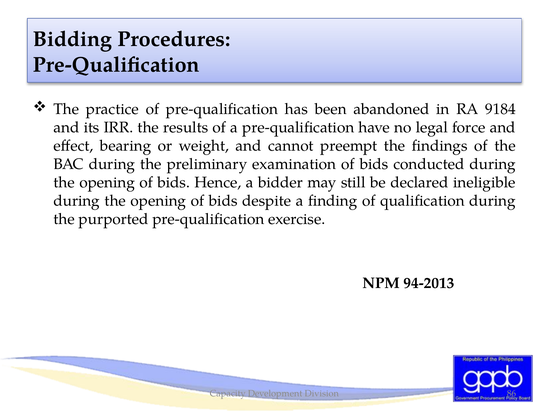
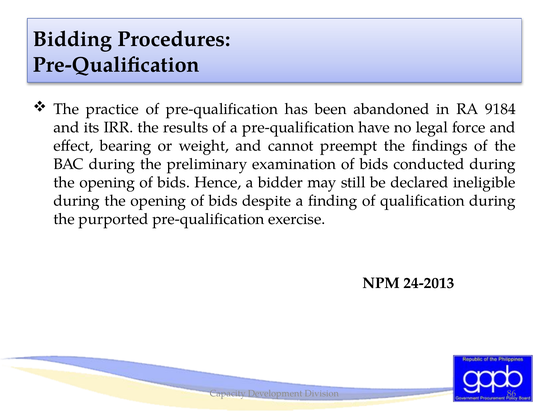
94-2013: 94-2013 -> 24-2013 (429, 283)
